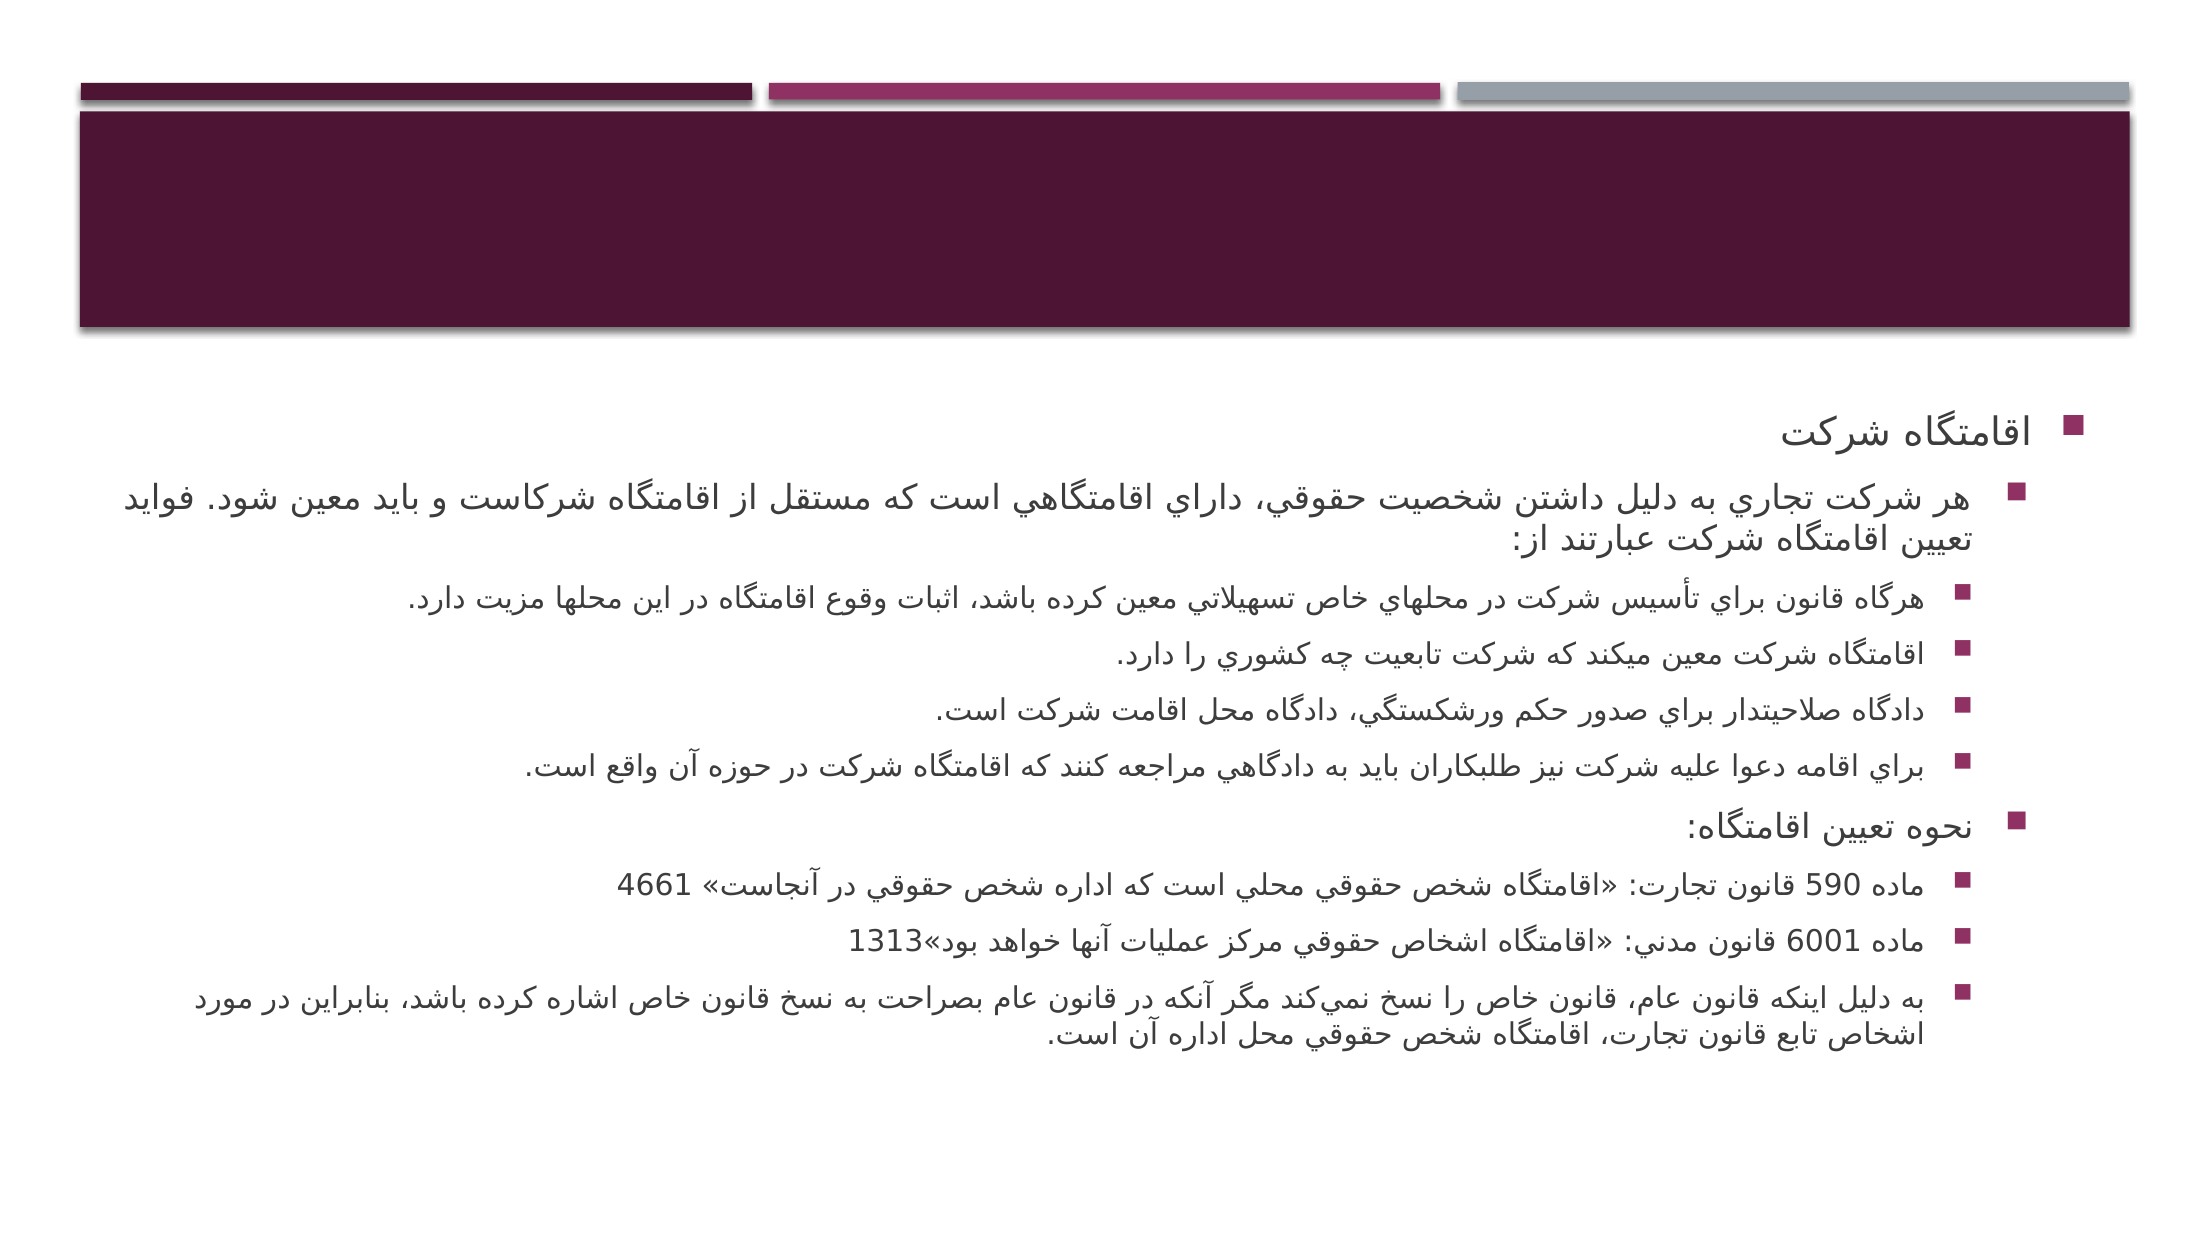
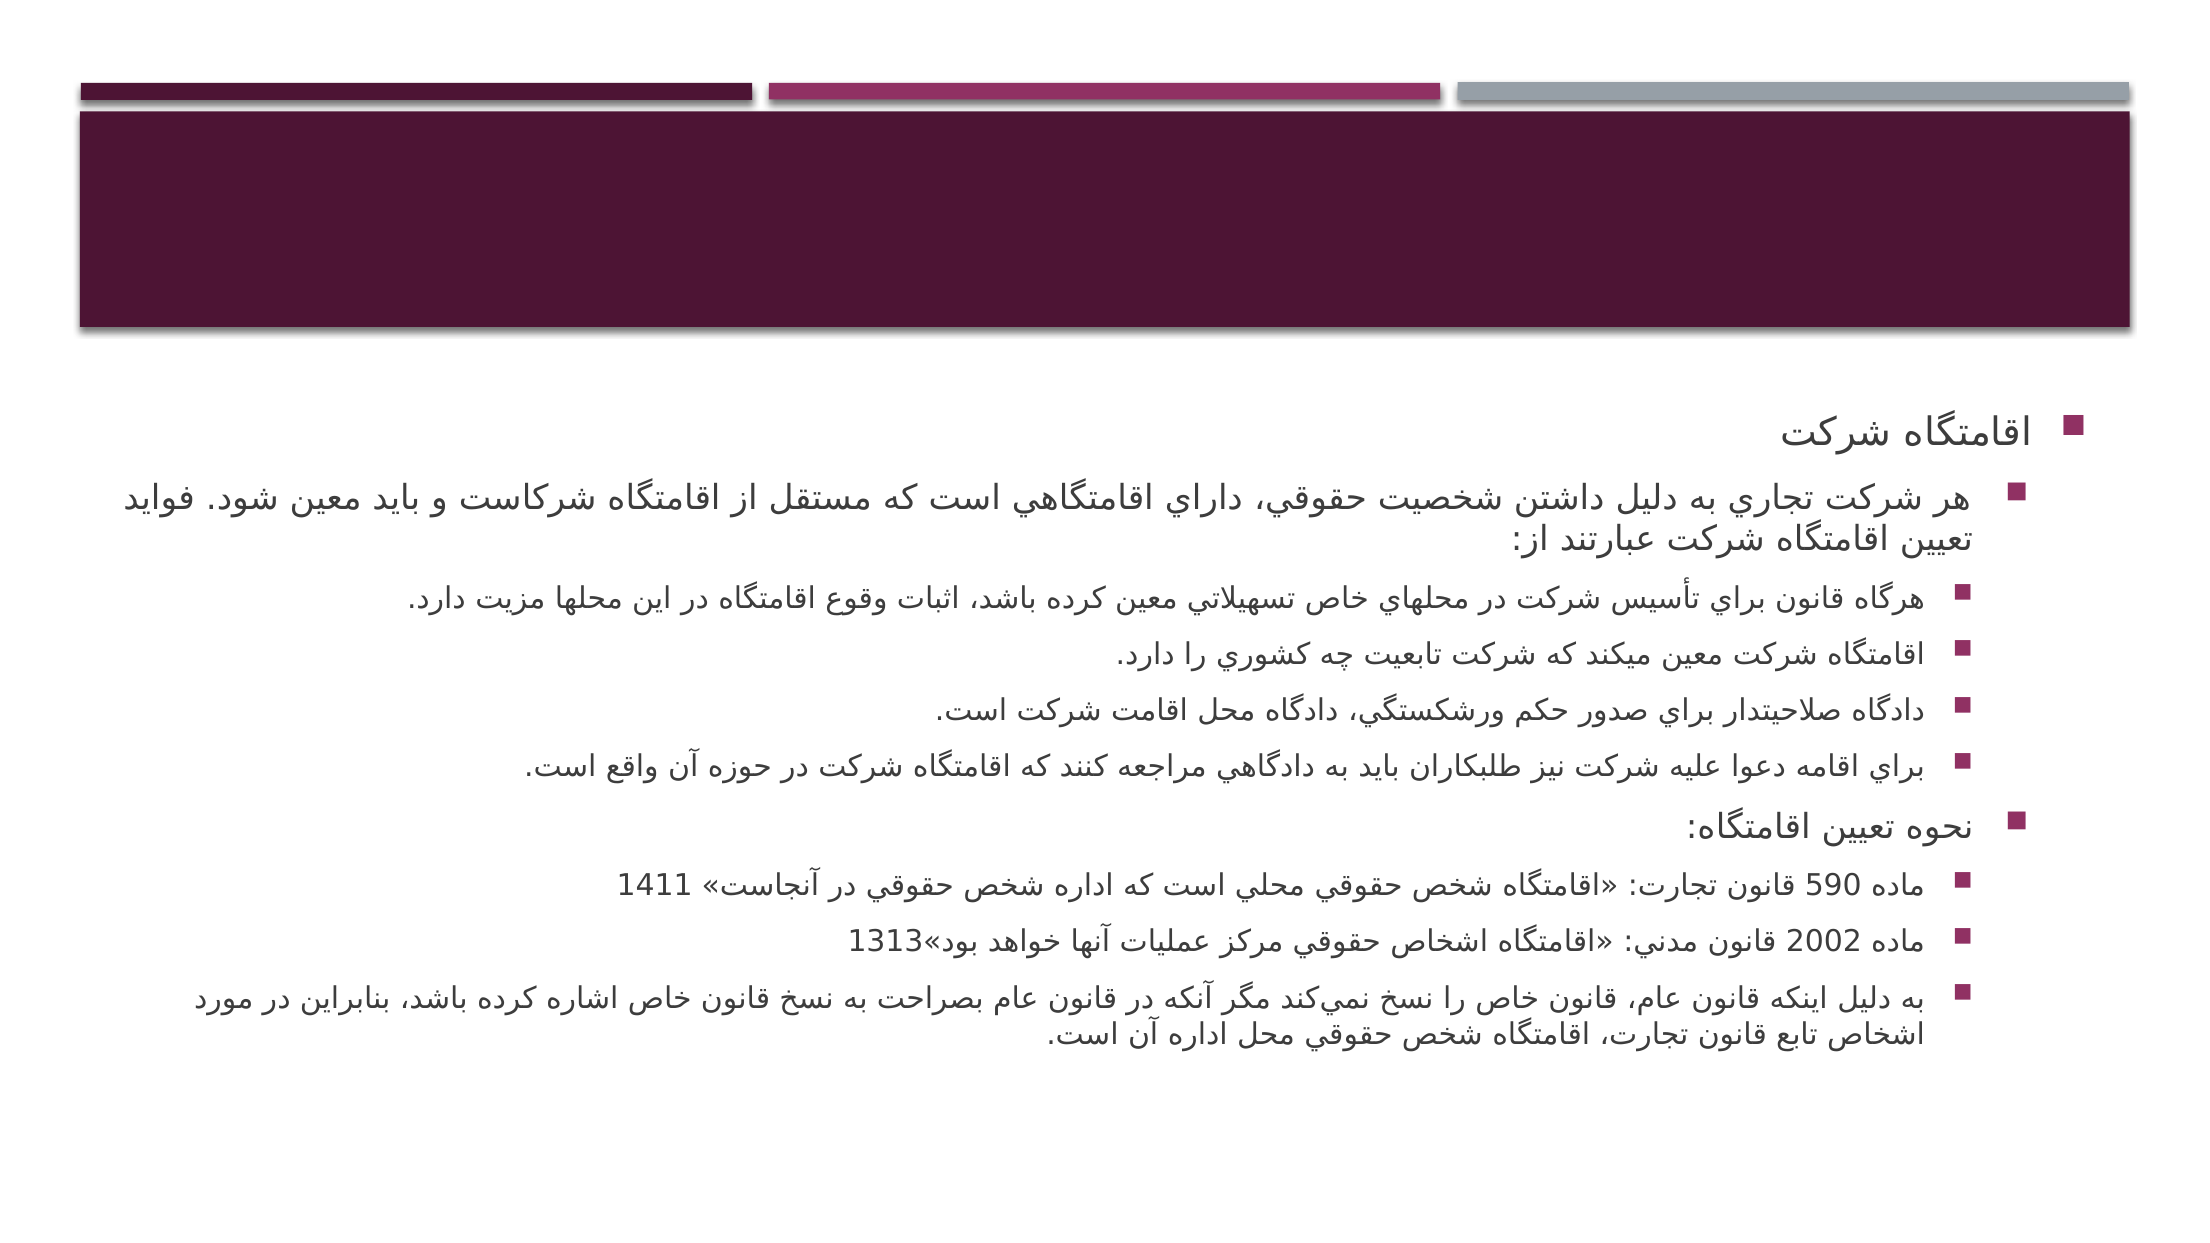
4661: 4661 -> 1411 (655, 886)
6001: 6001 -> 2002 (1824, 942)
